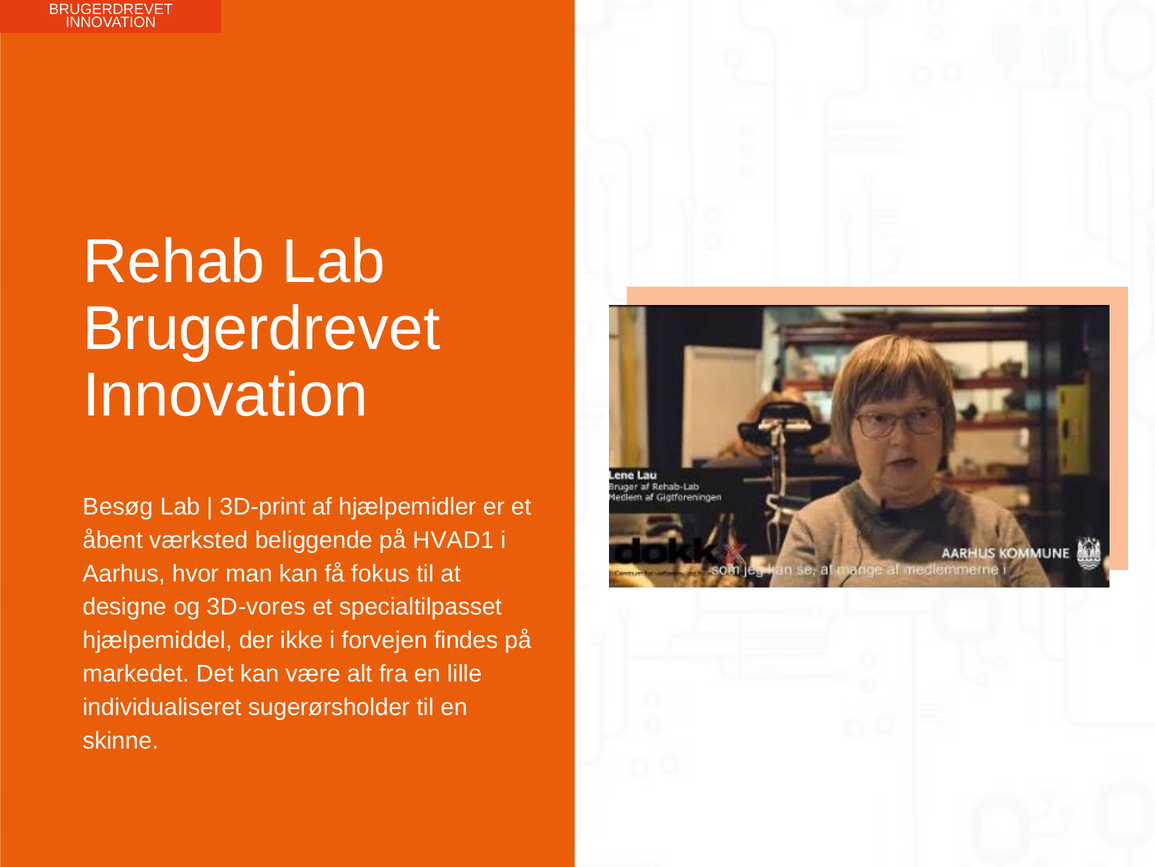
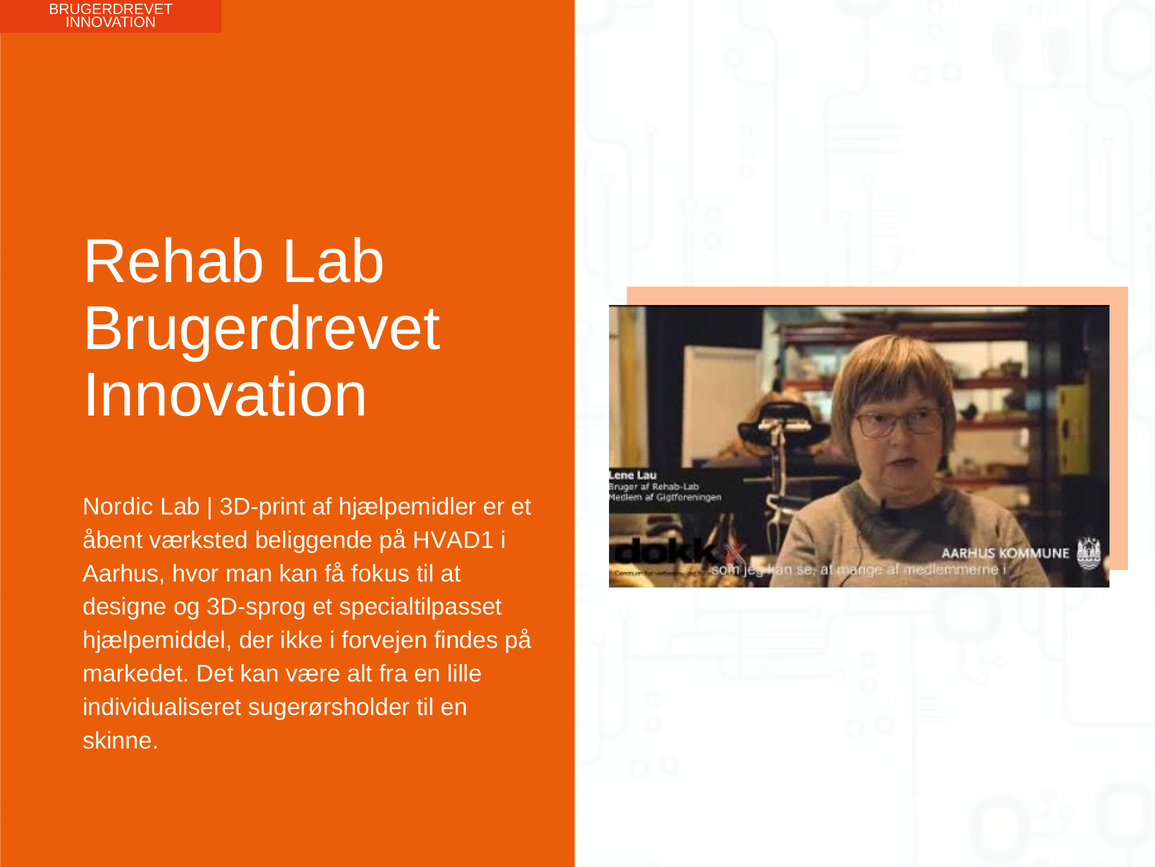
Besøg: Besøg -> Nordic (118, 506)
3D-vores: 3D-vores -> 3D-sprog (256, 607)
